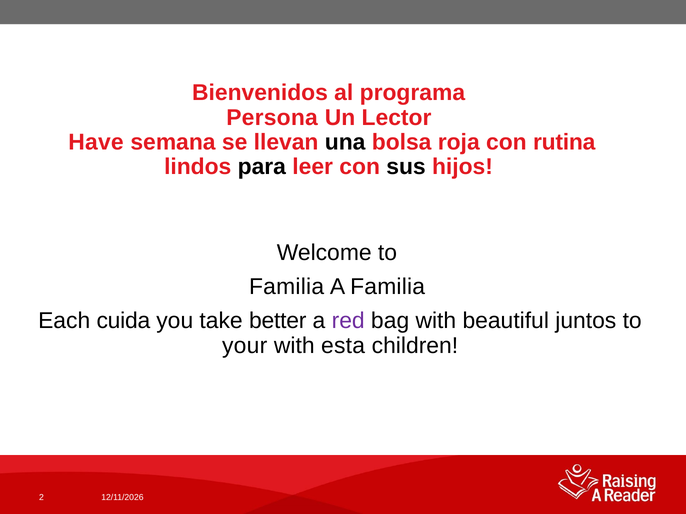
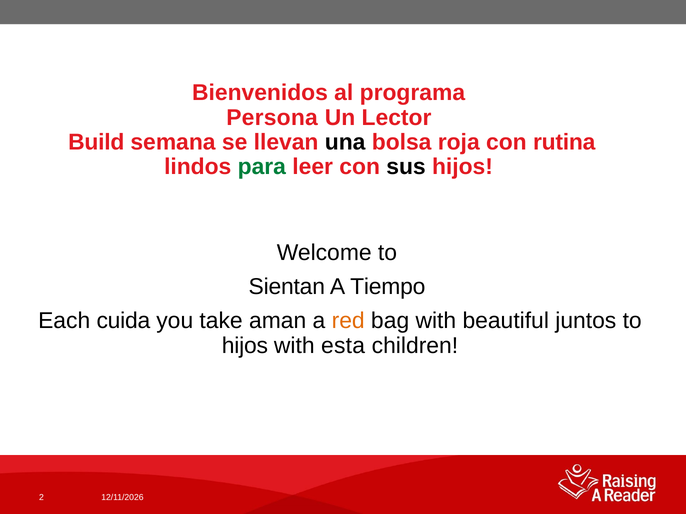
Have: Have -> Build (96, 142)
para colour: black -> green (262, 167)
Familia: Familia -> Sientan (287, 287)
A Familia: Familia -> Tiempo (388, 287)
better: better -> aman (278, 321)
red colour: purple -> orange (348, 321)
your: your -> hijos (245, 346)
